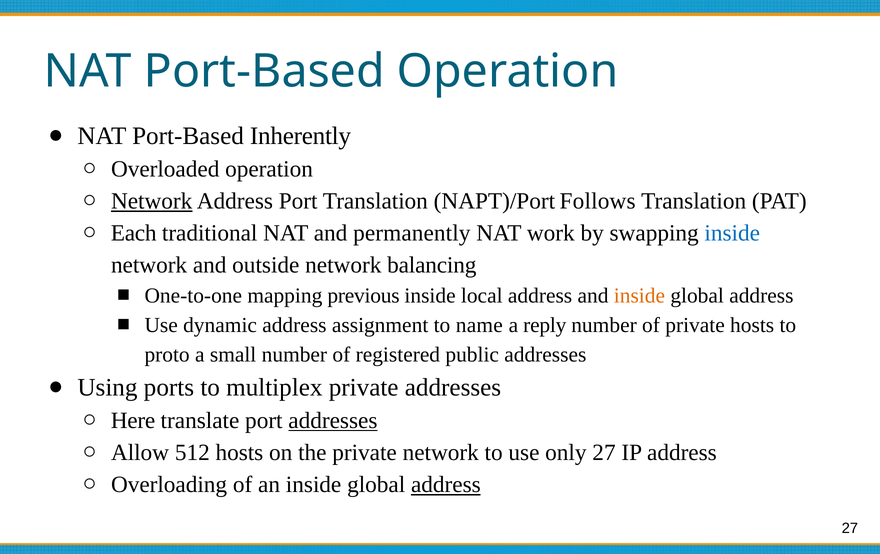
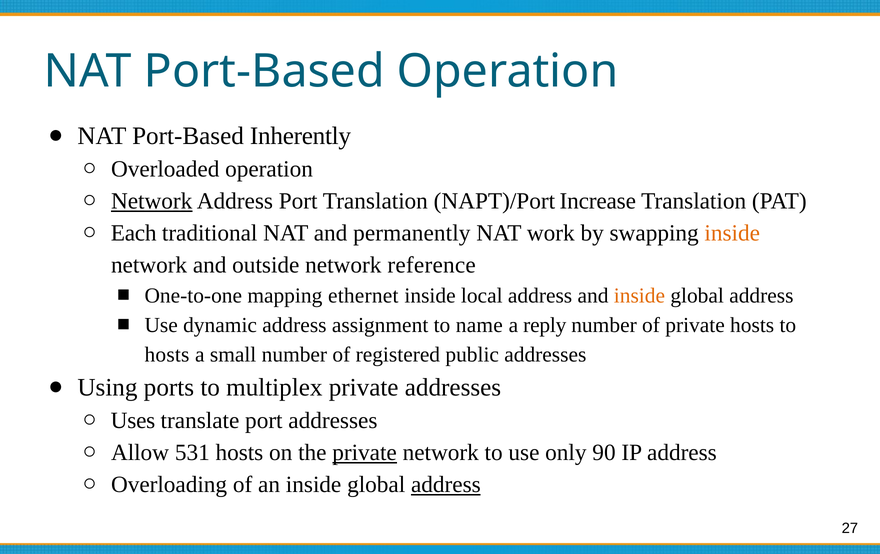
Follows: Follows -> Increase (598, 201)
inside colour: blue -> orange (732, 233)
balancing: balancing -> reference (432, 265)
previous: previous -> ethernet (363, 296)
proto: proto -> hosts (167, 355)
Here: Here -> Uses (133, 421)
addresses underline: present -> none (333, 421)
512: 512 -> 531 (192, 453)
private underline: none -> present (365, 453)
only 27: 27 -> 90 (604, 453)
